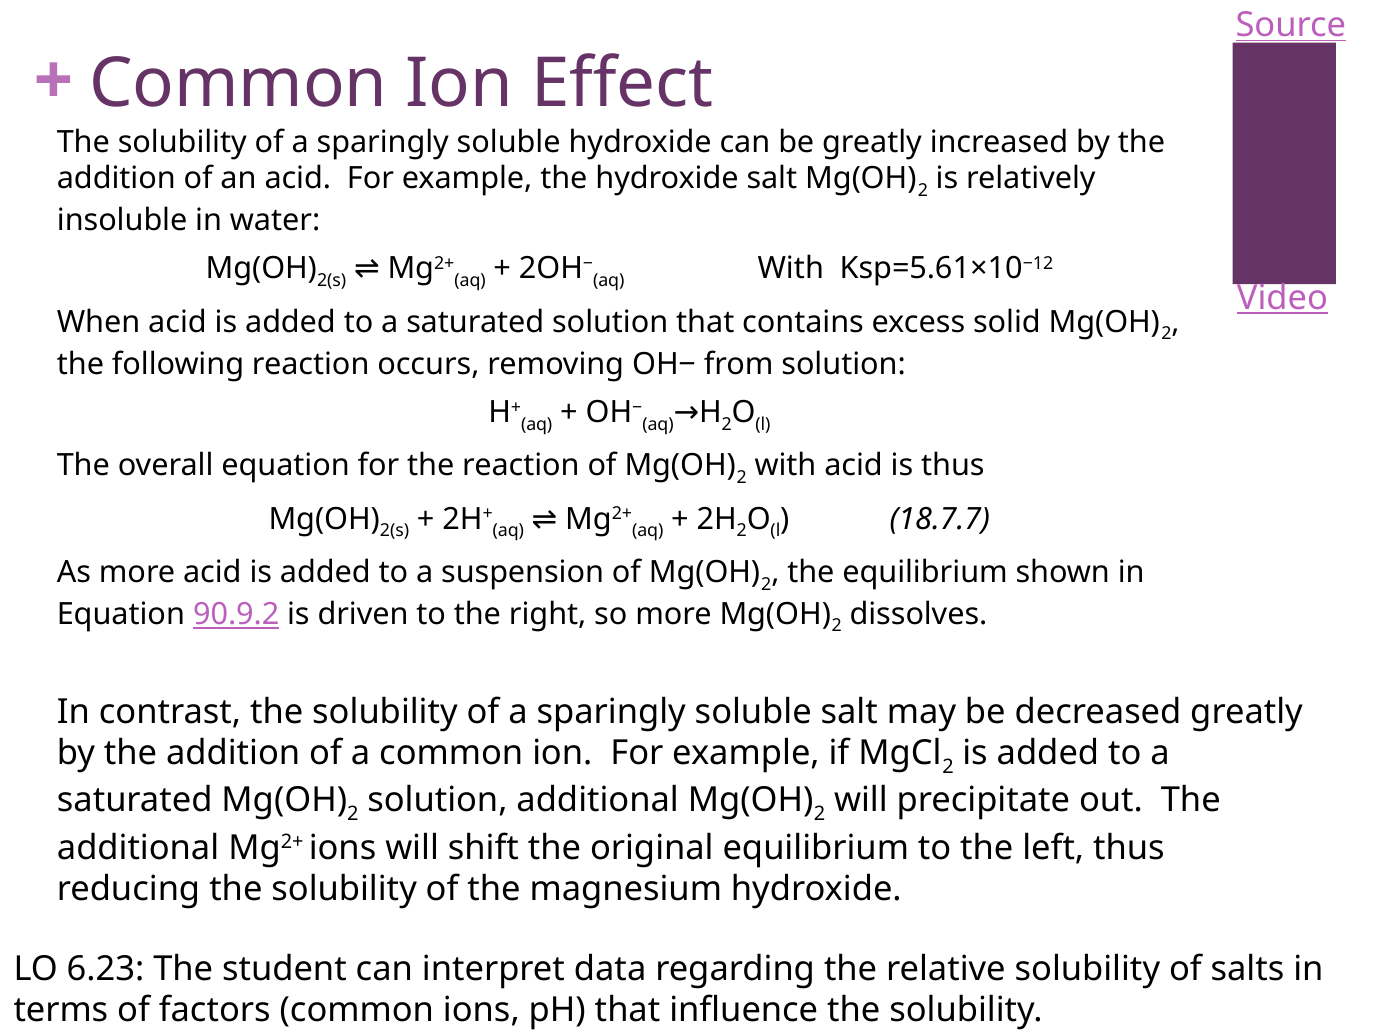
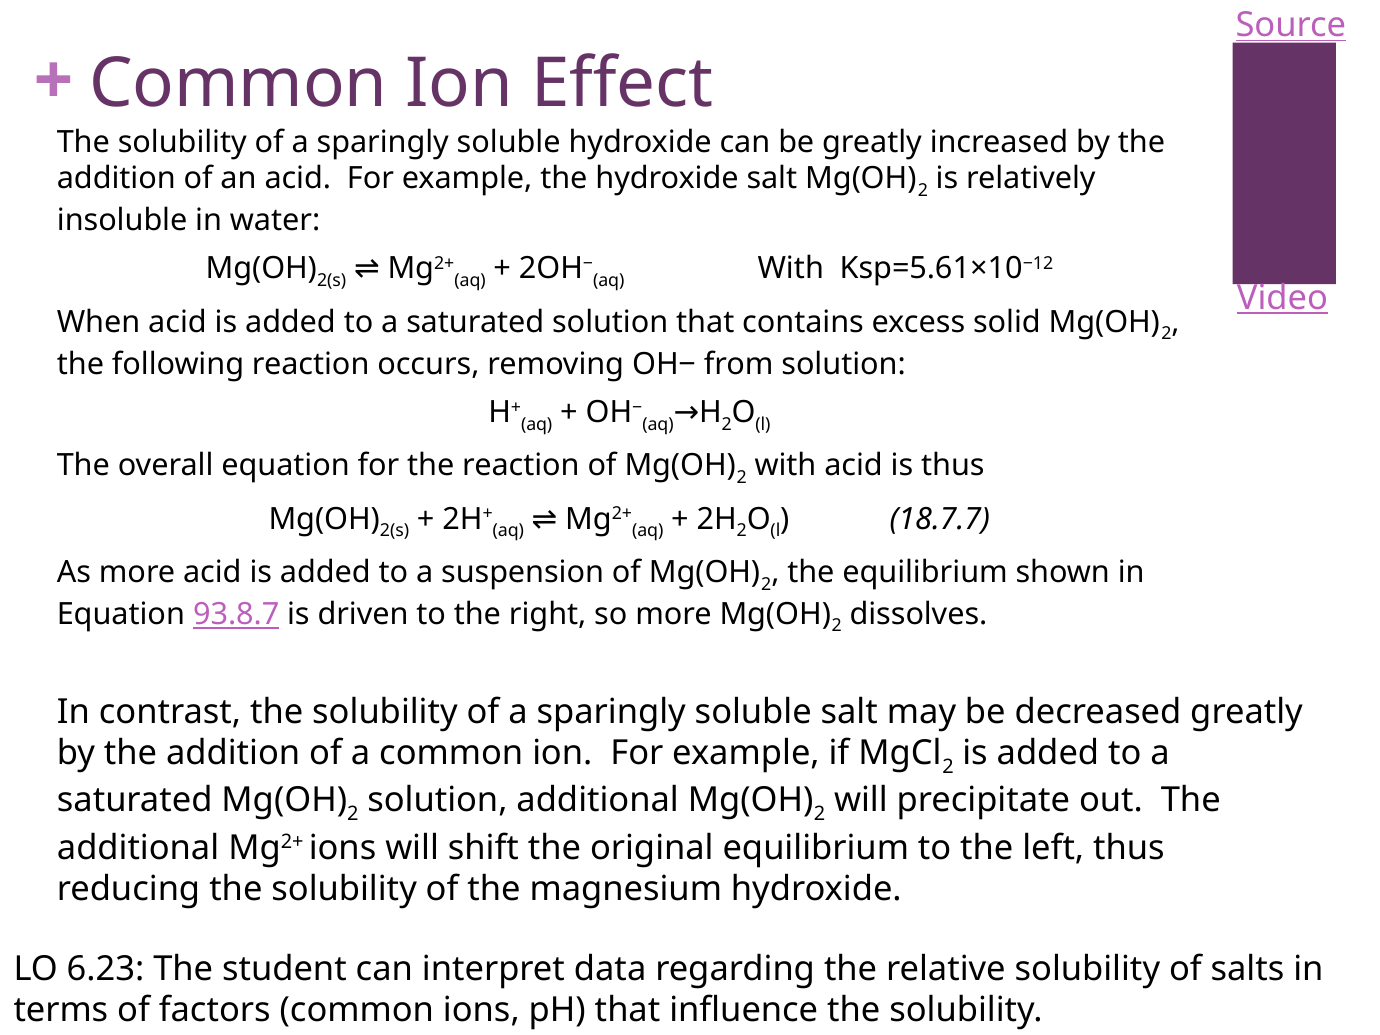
90.9.2: 90.9.2 -> 93.8.7 (236, 614)
